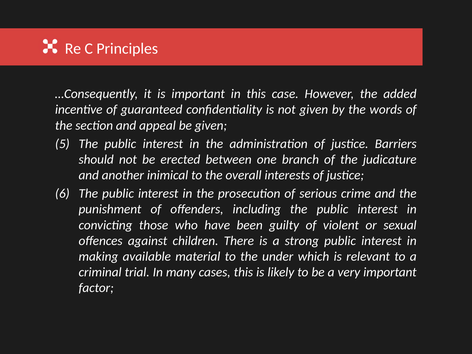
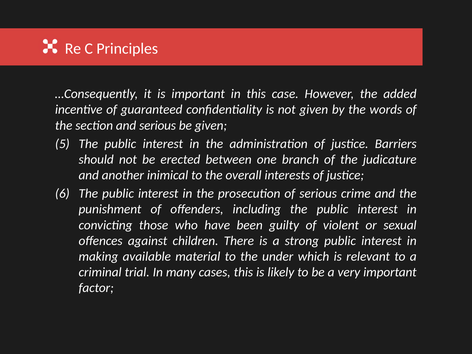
and appeal: appeal -> serious (158, 125)
